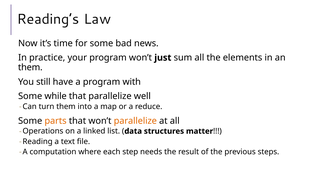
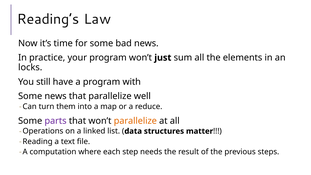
them: them -> locks (30, 67)
Some while: while -> news (56, 96)
parts colour: orange -> purple (56, 121)
